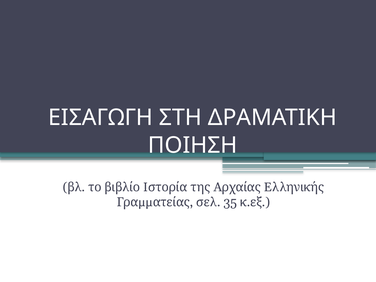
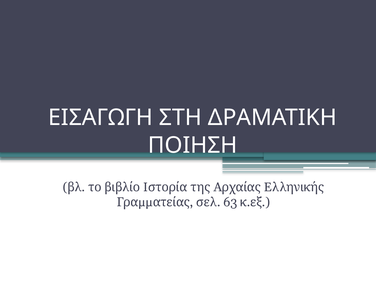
35: 35 -> 63 (230, 202)
